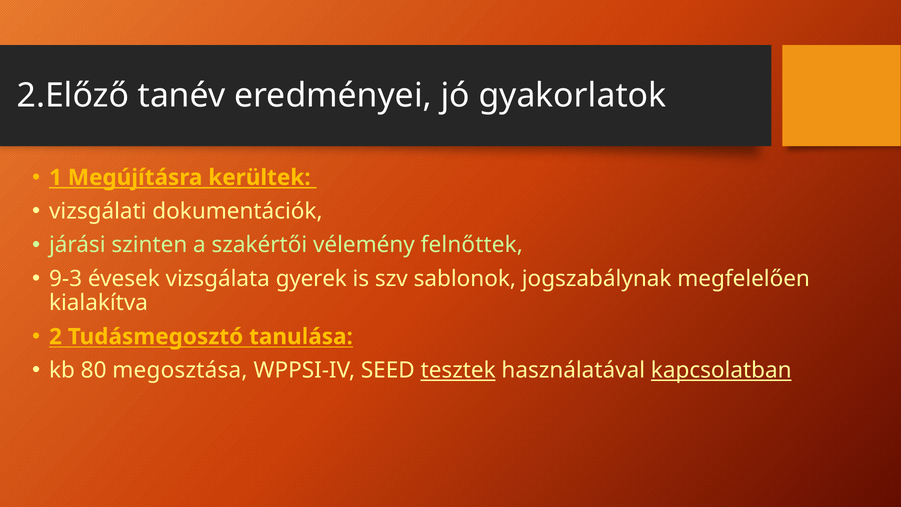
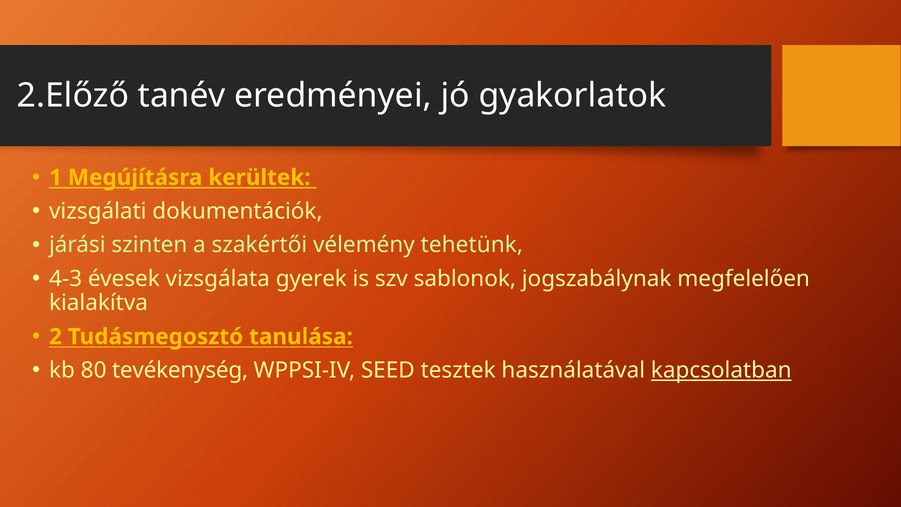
felnőttek: felnőttek -> tehetünk (472, 245)
9-3: 9-3 -> 4-3 (66, 279)
megosztása: megosztása -> tevékenység (180, 370)
tesztek underline: present -> none (458, 370)
